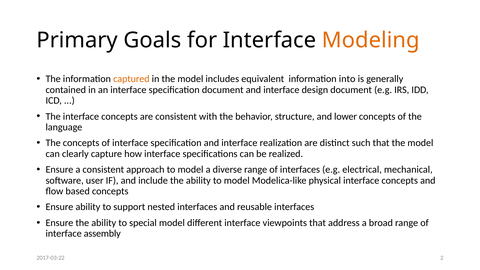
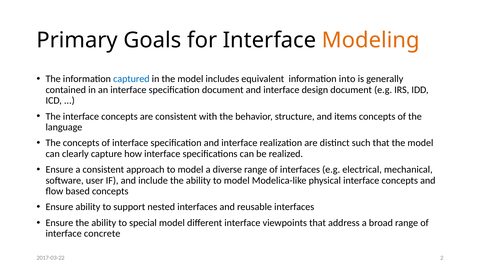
captured colour: orange -> blue (131, 79)
lower: lower -> items (346, 116)
assembly: assembly -> concrete (102, 234)
